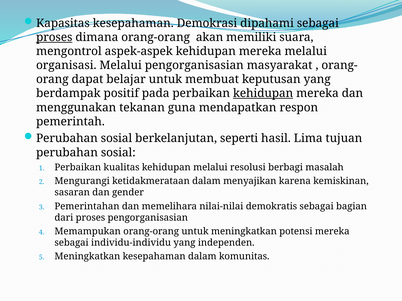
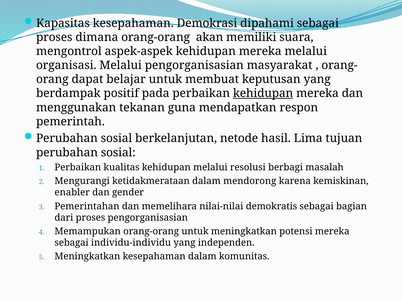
proses underline: present -> none (54, 37)
seperti: seperti -> netode (239, 139)
menyajikan: menyajikan -> mendorong (250, 181)
sasaran: sasaran -> enabler (72, 193)
